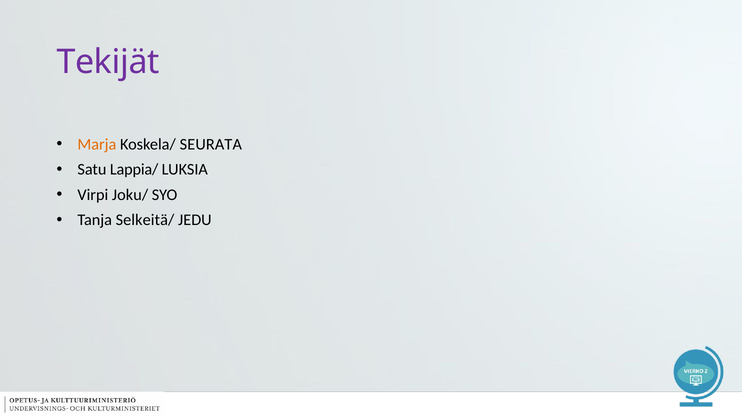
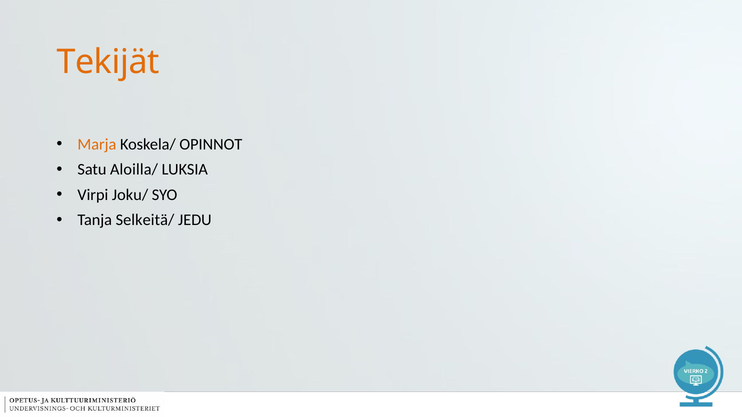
Tekijät colour: purple -> orange (108, 62)
SEURATA: SEURATA -> OPINNOT (211, 144)
Lappia/: Lappia/ -> Aloilla/ (134, 170)
